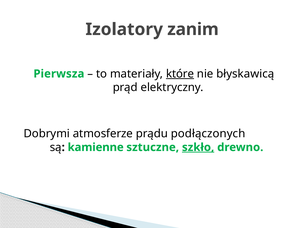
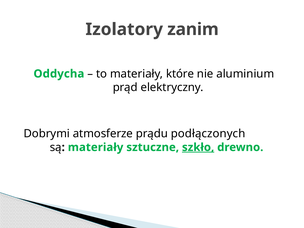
Pierwsza: Pierwsza -> Oddycha (59, 74)
które underline: present -> none (180, 74)
błyskawicą: błyskawicą -> aluminium (245, 74)
kamienne: kamienne -> materiały (96, 147)
